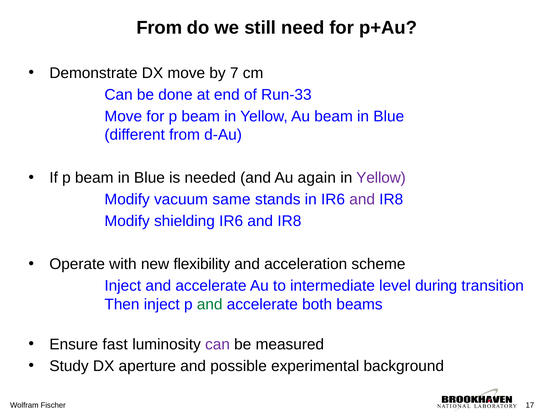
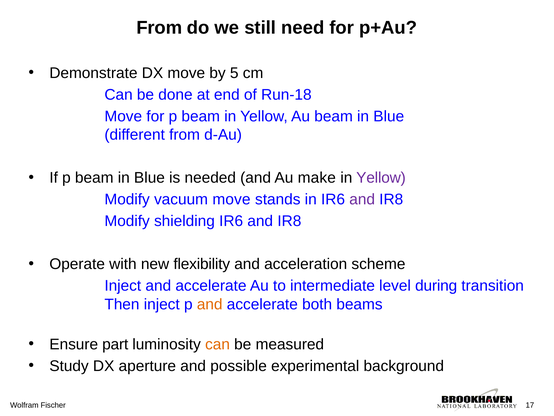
7: 7 -> 5 (234, 73)
Run-33: Run-33 -> Run-18 (286, 95)
again: again -> make (317, 178)
vacuum same: same -> move (231, 199)
and colour: green -> orange (210, 304)
fast: fast -> part (115, 344)
can colour: purple -> orange (217, 344)
